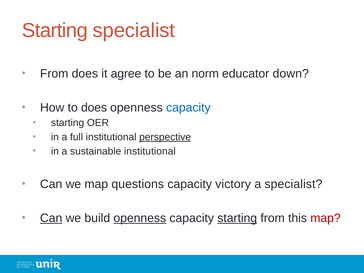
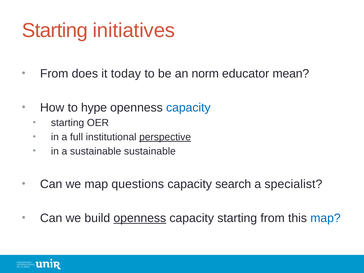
Starting specialist: specialist -> initiatives (134, 31)
agree: agree -> today (126, 74)
down: down -> mean (291, 74)
to does: does -> hype (94, 108)
sustainable institutional: institutional -> sustainable (150, 151)
victory: victory -> search (233, 184)
Can underline: present -> none (51, 218)
starting underline: present -> none (237, 218)
map colour: red -> blue (325, 218)
